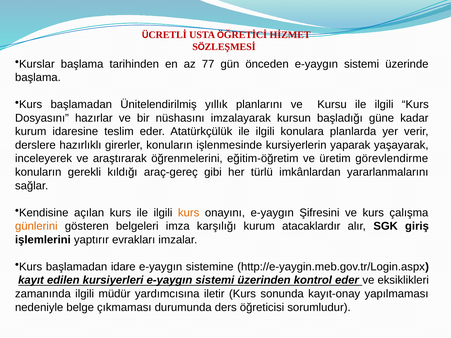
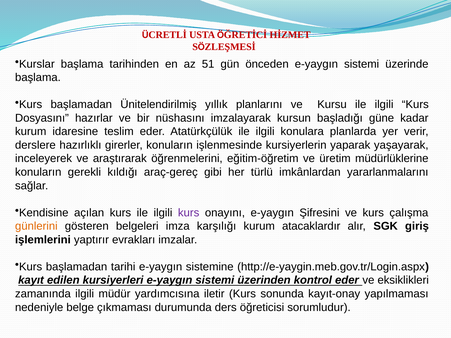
77: 77 -> 51 (208, 64)
görevlendirme: görevlendirme -> müdürlüklerine (392, 159)
kurs colour: orange -> purple (189, 213)
idare: idare -> tarihi (123, 267)
